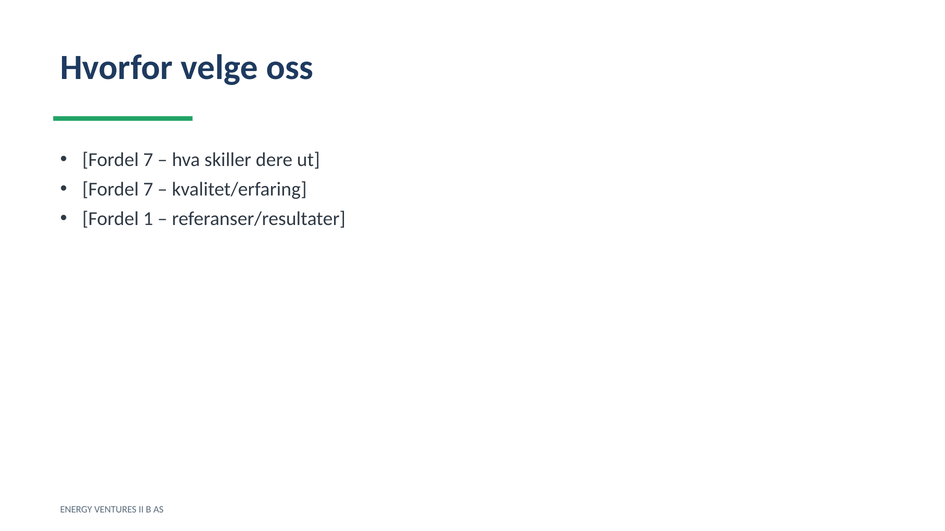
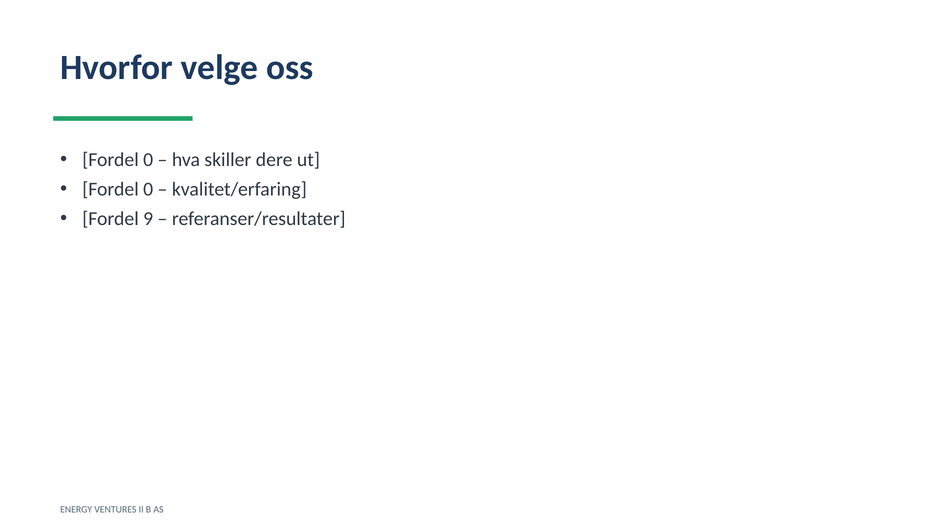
7: 7 -> 0 (148, 160)
7: 7 -> 0 (148, 190)
1: 1 -> 9 (148, 219)
